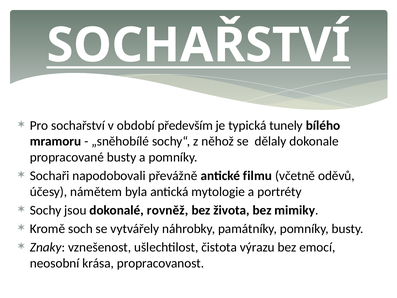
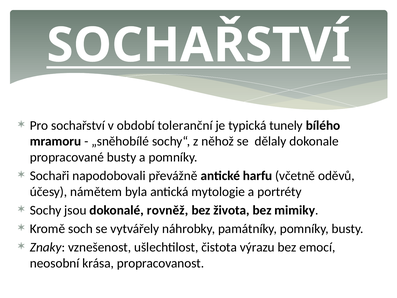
především: především -> toleranční (185, 125)
filmu: filmu -> harfu (258, 176)
